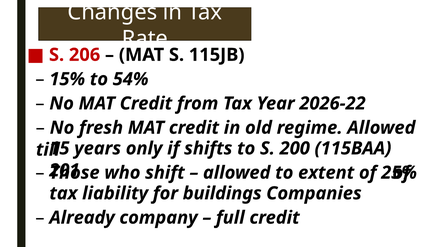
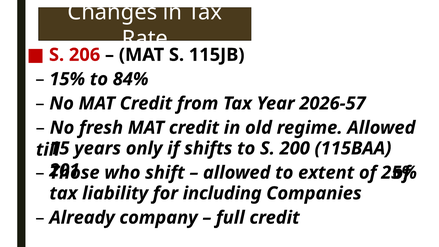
54%: 54% -> 84% (131, 79)
2026-22: 2026-22 -> 2026-57 (333, 103)
buildings: buildings -> including (222, 193)
